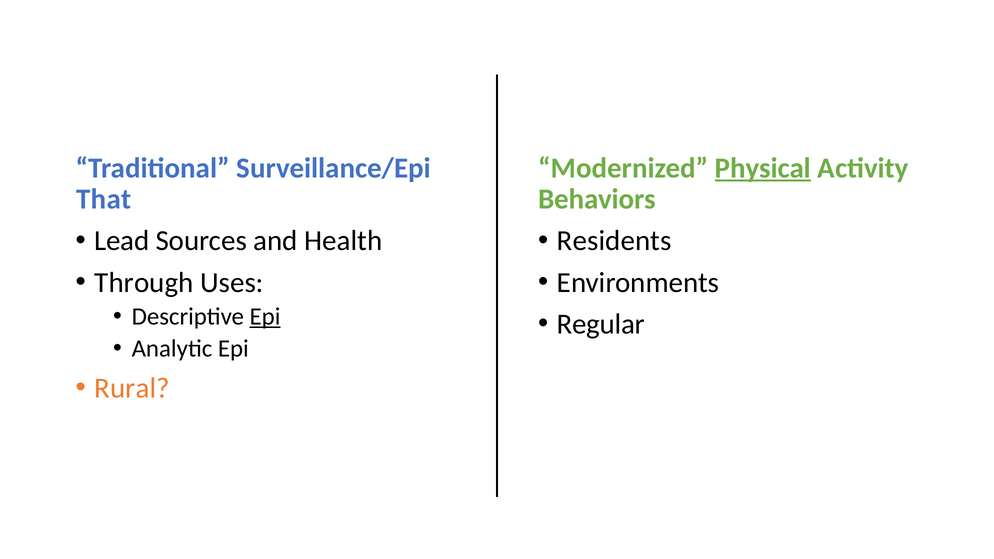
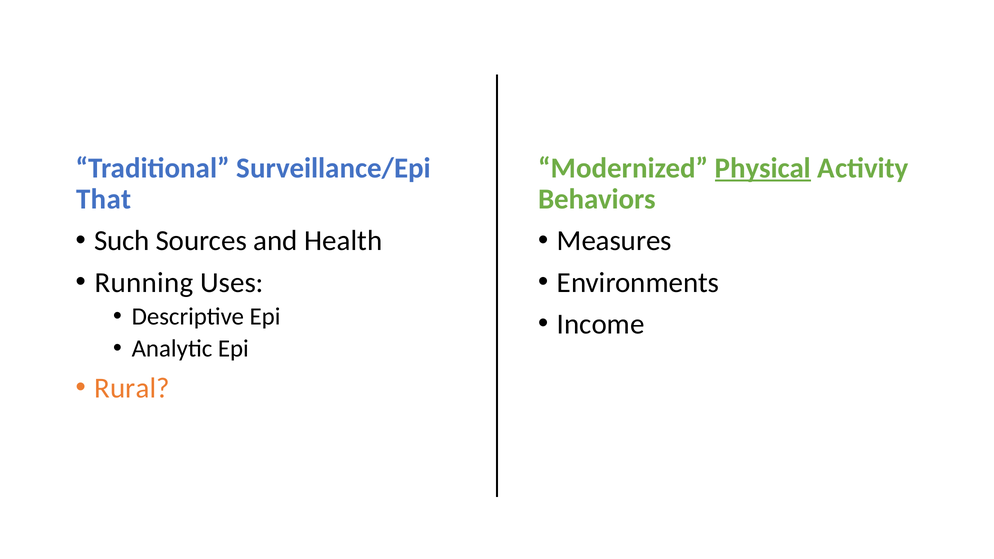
Lead: Lead -> Such (122, 241)
Residents: Residents -> Measures (614, 241)
Through: Through -> Running (144, 282)
Epi underline: present -> none (265, 317)
Regular: Regular -> Income (601, 324)
